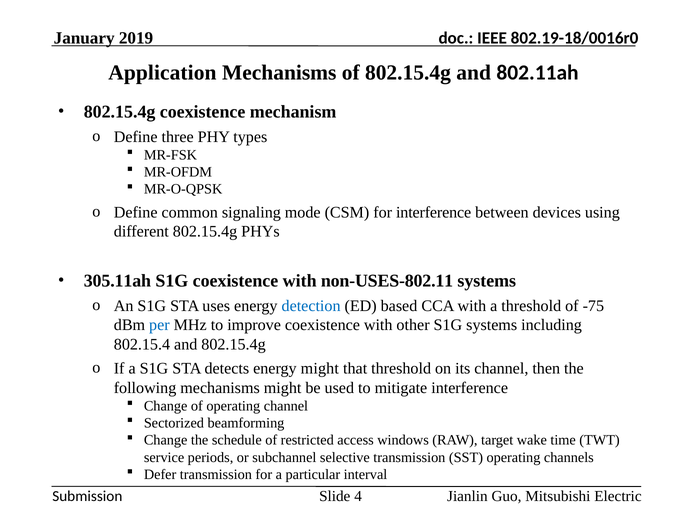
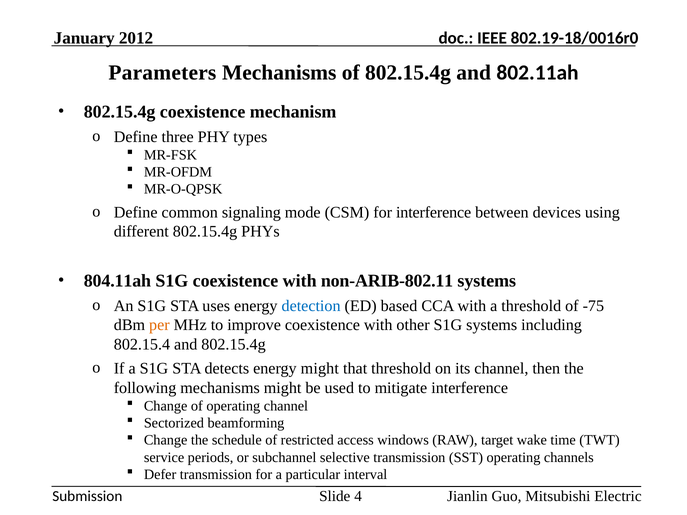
2019: 2019 -> 2012 (136, 38)
Application: Application -> Parameters (162, 73)
305.11ah: 305.11ah -> 804.11ah (117, 281)
non-USES-802.11: non-USES-802.11 -> non-ARIB-802.11 (387, 281)
per colour: blue -> orange (159, 325)
